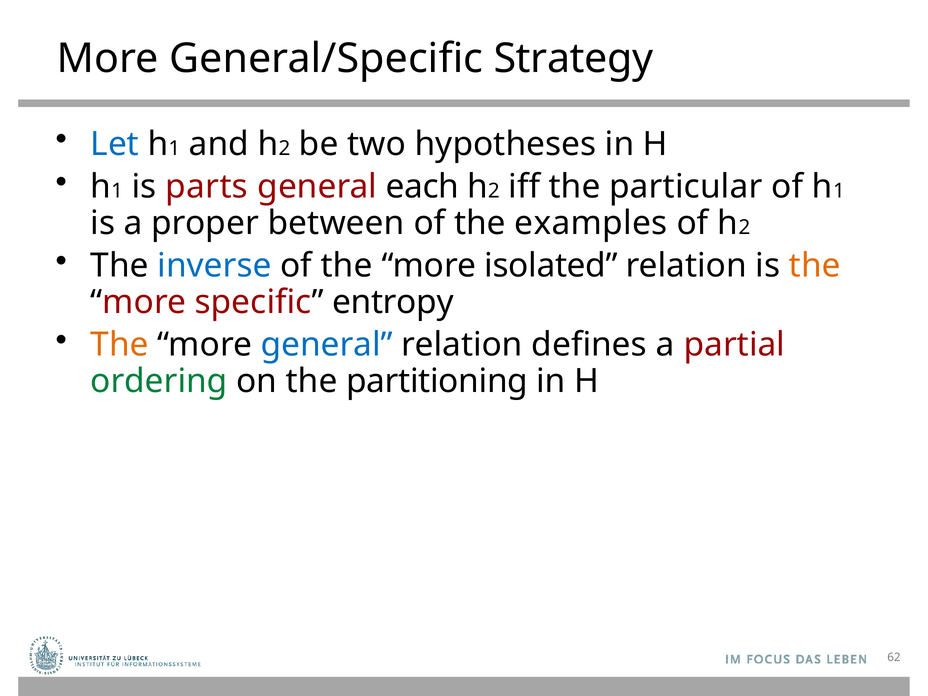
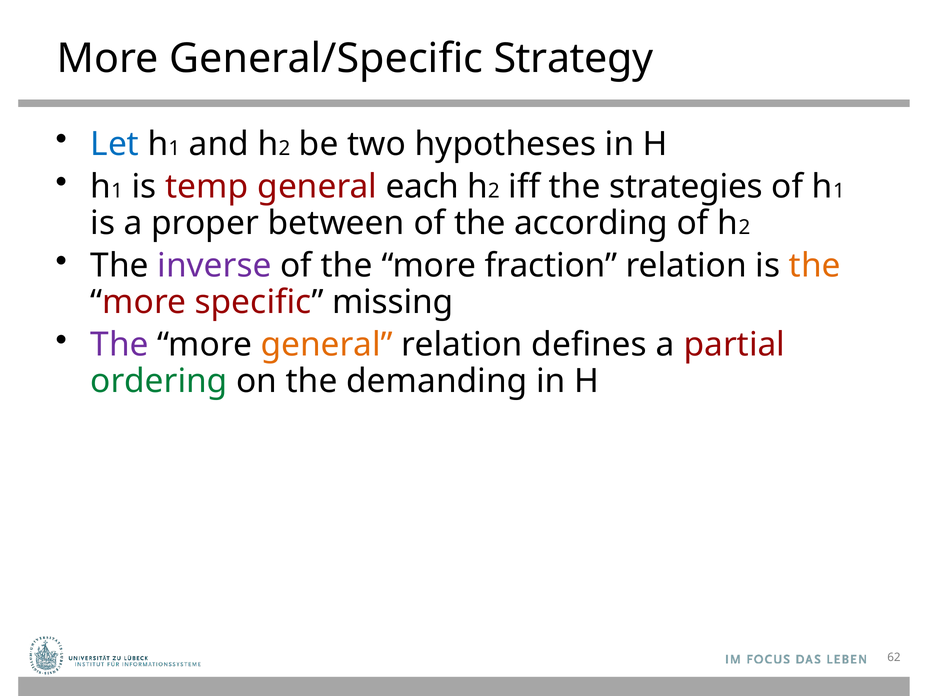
parts: parts -> temp (207, 187)
particular: particular -> strategies (686, 187)
examples: examples -> according (591, 223)
inverse colour: blue -> purple (214, 266)
isolated: isolated -> fraction (551, 266)
entropy: entropy -> missing (393, 302)
The colour: orange -> purple (120, 345)
general colour: blue -> orange (327, 345)
partitioning: partitioning -> demanding (437, 381)
